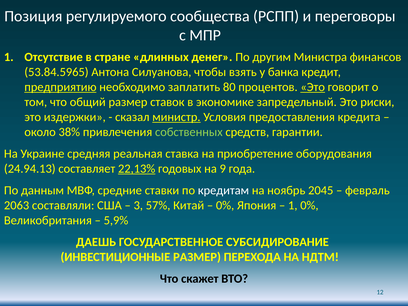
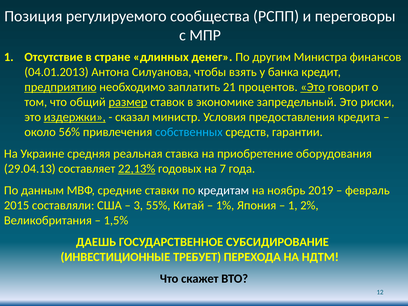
53.84.5965: 53.84.5965 -> 04.01.2013 (56, 72)
80: 80 -> 21 (229, 87)
размер underline: none -> present (128, 102)
издержки underline: none -> present (75, 117)
министр underline: present -> none (176, 117)
38%: 38% -> 56% (69, 132)
собственных colour: light green -> light blue (189, 132)
24.94.13: 24.94.13 -> 29.04.13 (30, 169)
9: 9 -> 7 (223, 169)
2045: 2045 -> 2019 (321, 190)
2063: 2063 -> 2015 (17, 205)
57%: 57% -> 55% (158, 205)
0%: 0% -> 1% (225, 205)
1 0%: 0% -> 2% (309, 205)
5,9%: 5,9% -> 1,5% (116, 220)
ИНВЕСТИЦИОННЫЕ РАЗМЕР: РАЗМЕР -> ТРЕБУЕТ (197, 257)
